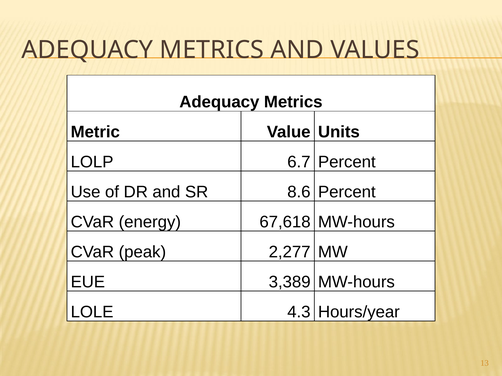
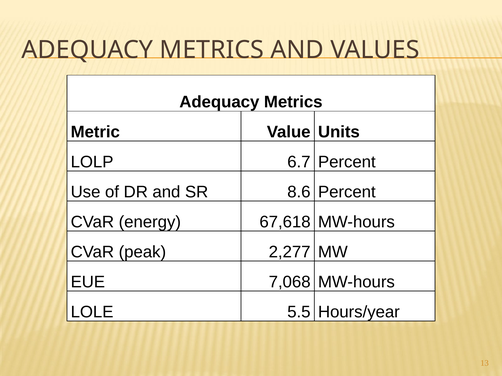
3,389: 3,389 -> 7,068 (290, 282)
4.3: 4.3 -> 5.5 (299, 312)
